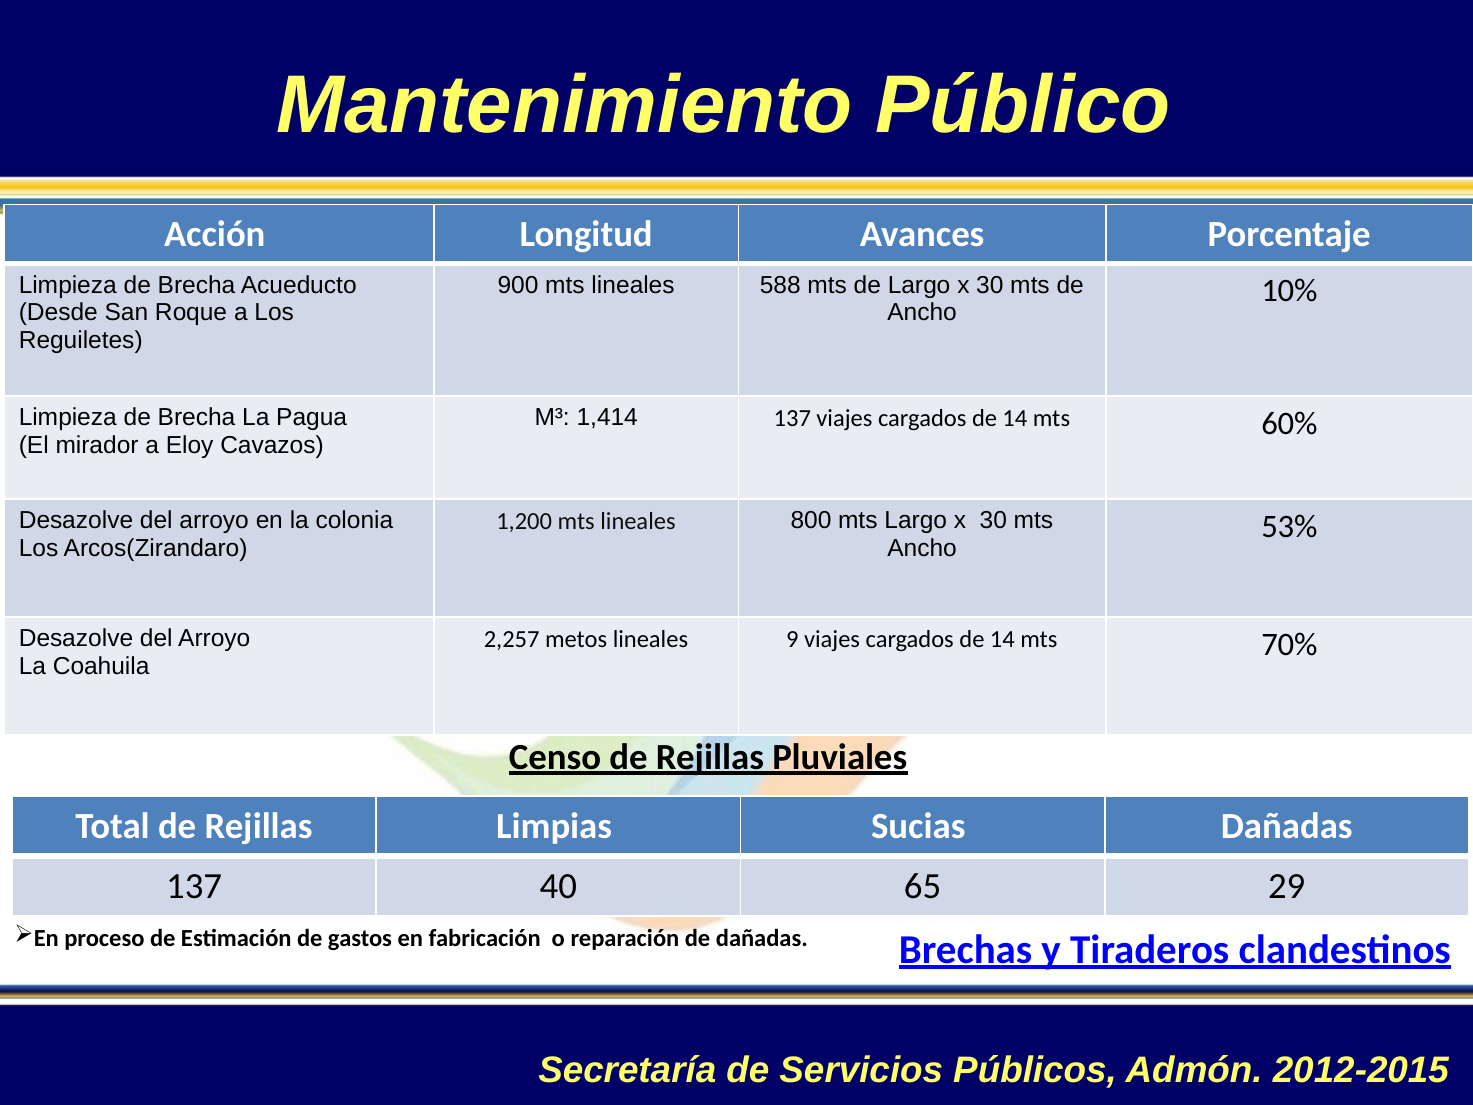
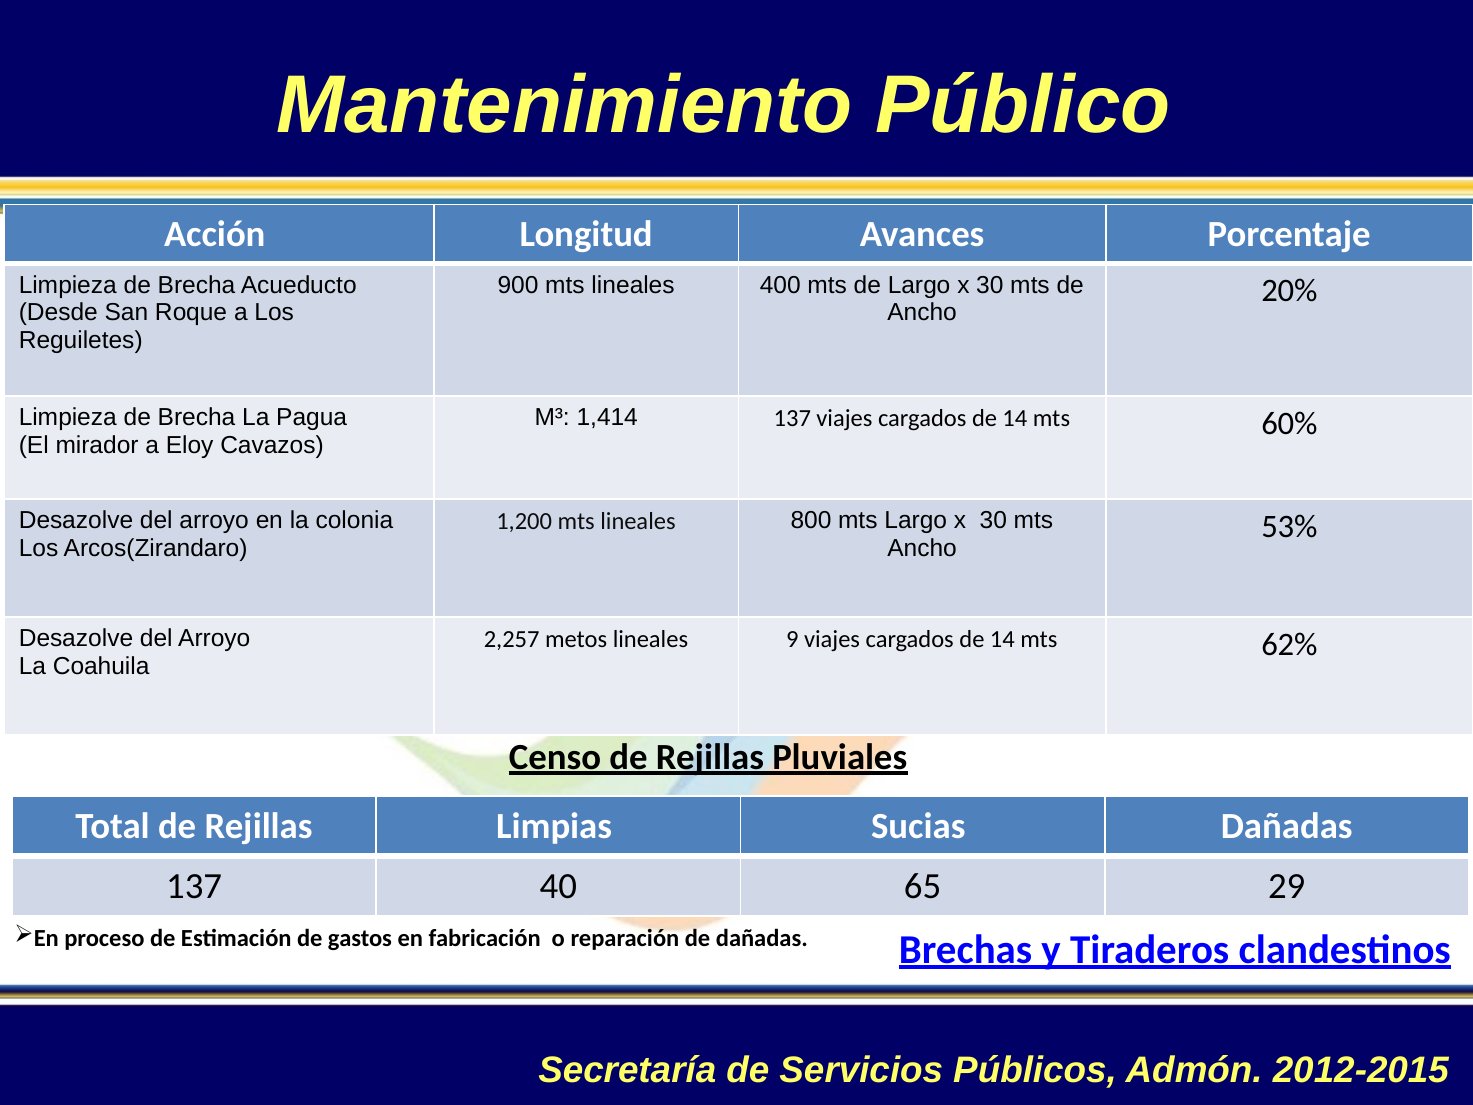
588: 588 -> 400 (780, 285)
10%: 10% -> 20% (1289, 291)
70%: 70% -> 62% (1289, 645)
